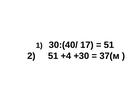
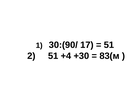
30:(40/: 30:(40/ -> 30:(90/ (63, 45)
37(м: 37(м -> 83(м (109, 56)
